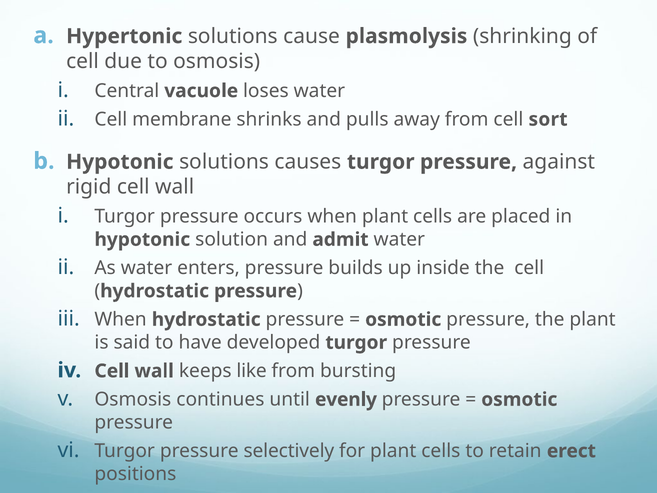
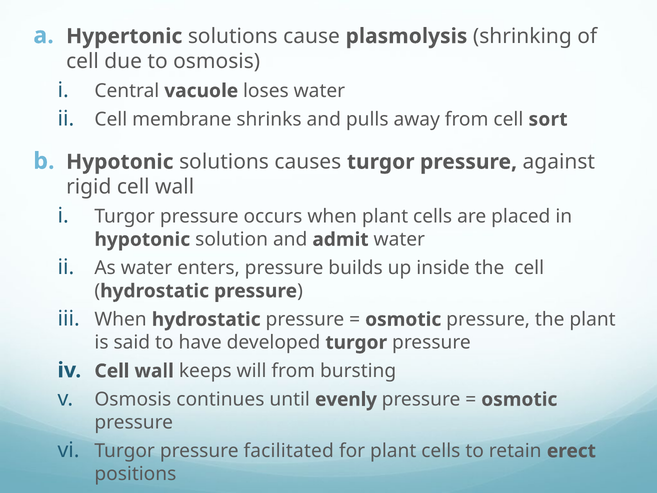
like: like -> will (252, 371)
selectively: selectively -> facilitated (289, 451)
